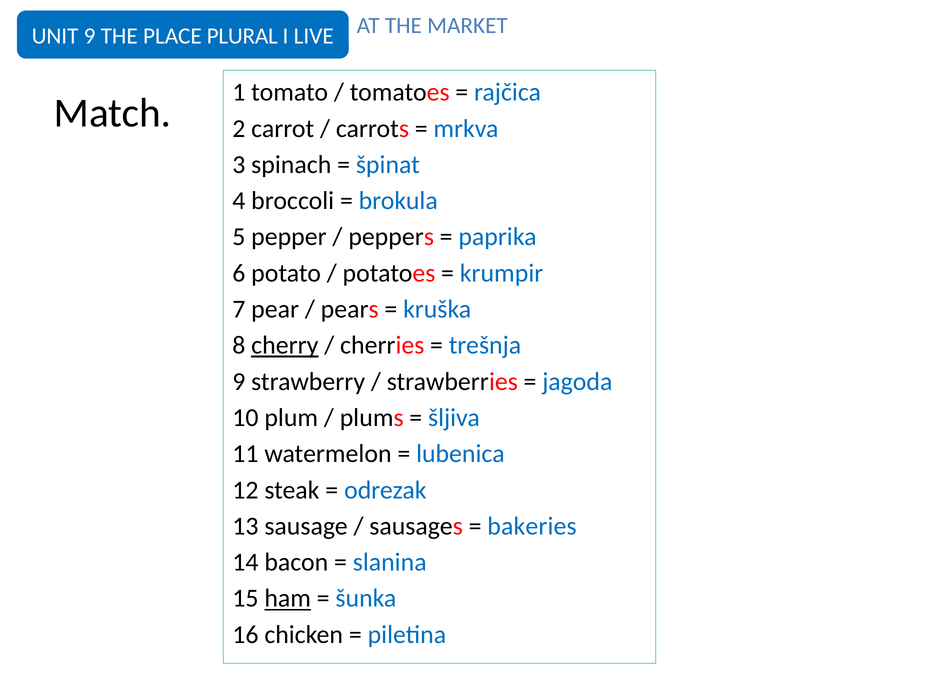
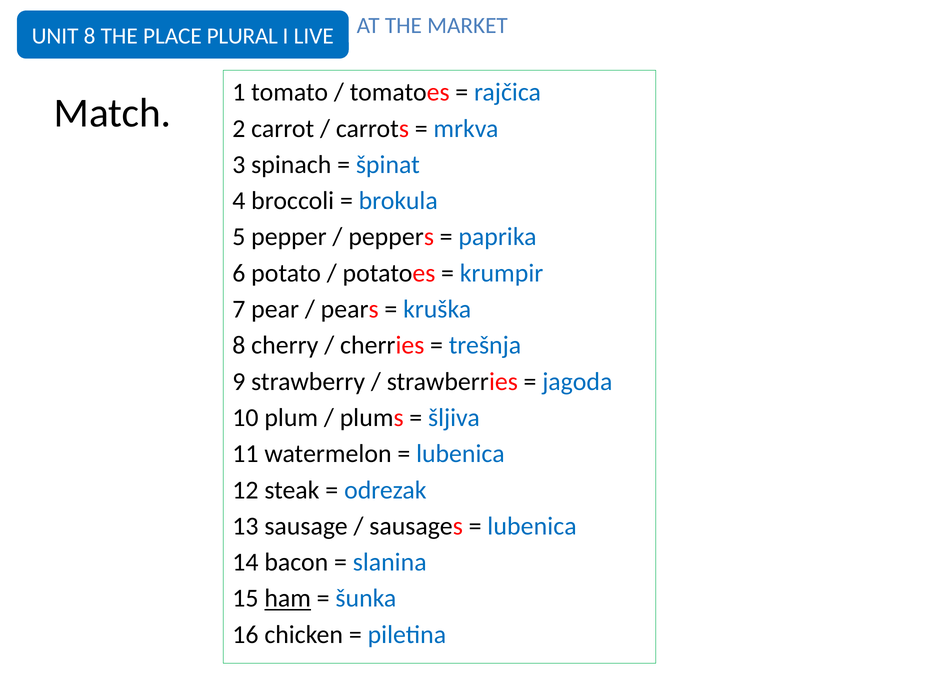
UNIT 9: 9 -> 8 (90, 36)
cherry underline: present -> none (285, 345)
bakeries: bakeries -> lubenica (532, 526)
